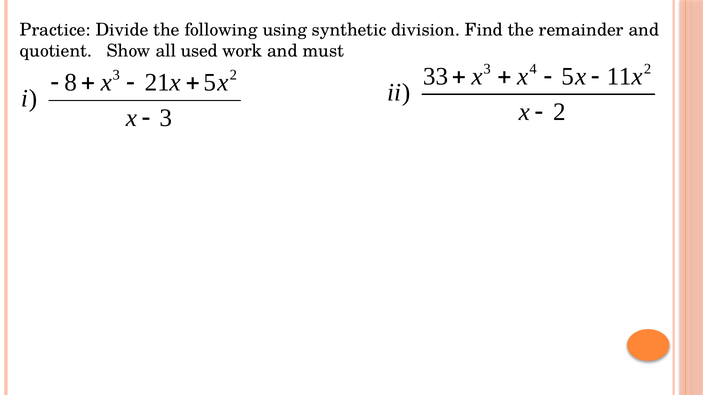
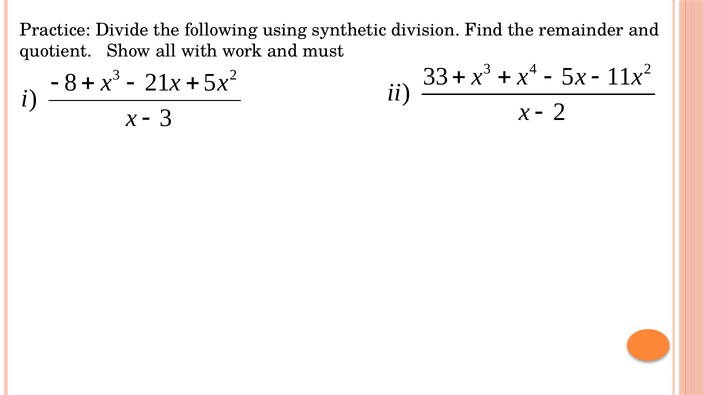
used: used -> with (199, 51)
